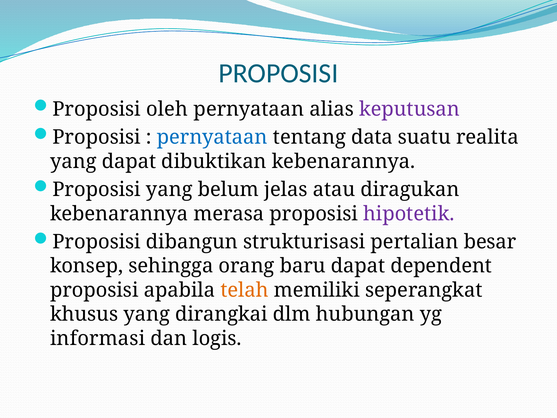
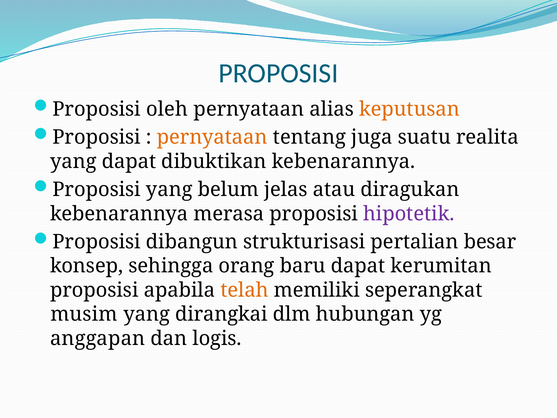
keputusan colour: purple -> orange (409, 109)
pernyataan colour: blue -> orange (212, 137)
data: data -> juga (372, 137)
dependent: dependent -> kerumitan (441, 266)
khusus: khusus -> musim (84, 314)
informasi: informasi -> anggapan (98, 338)
